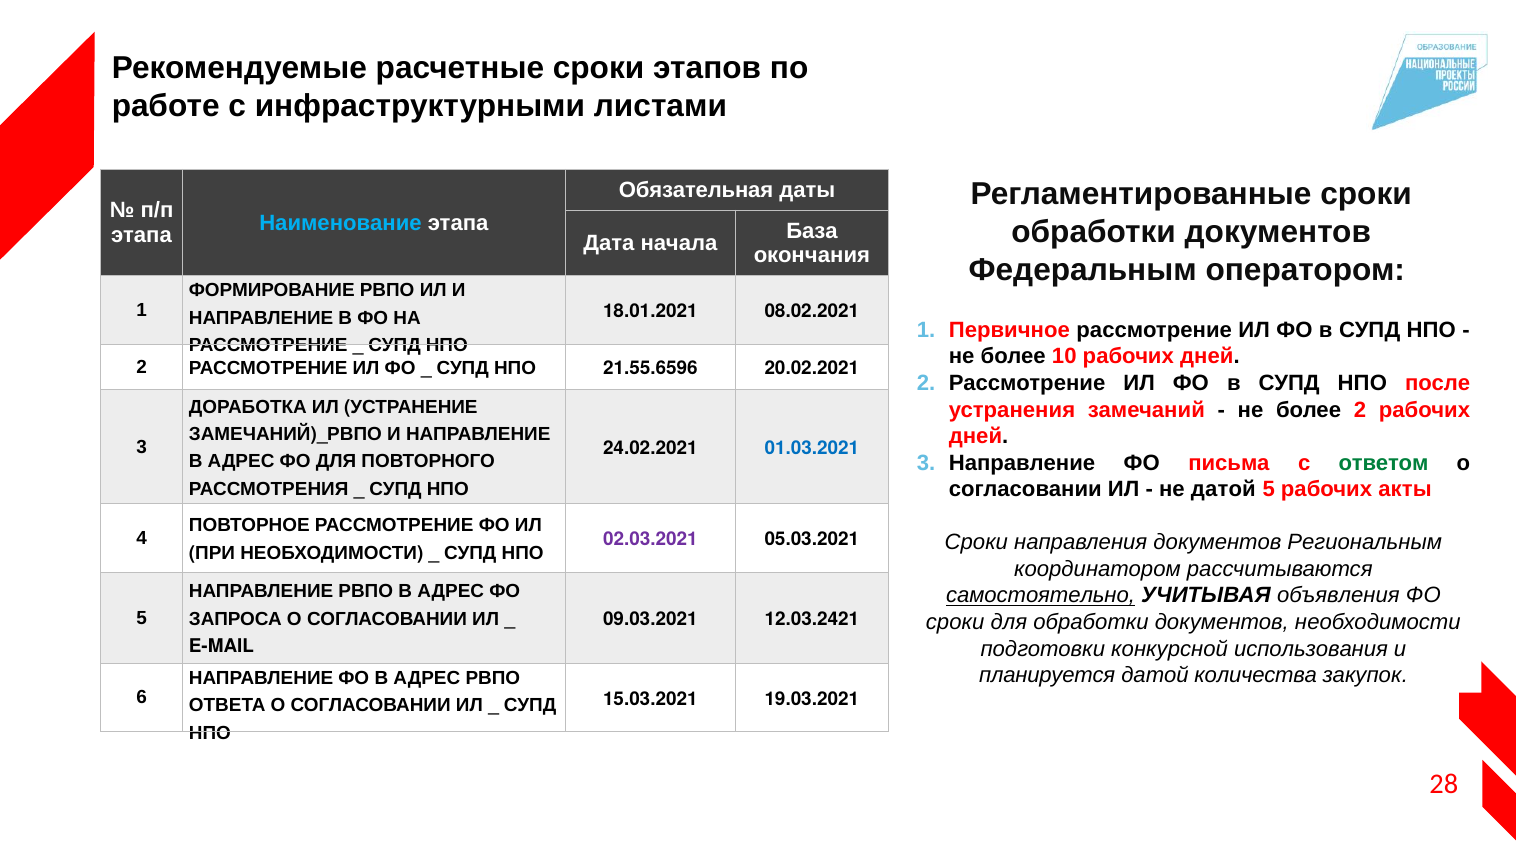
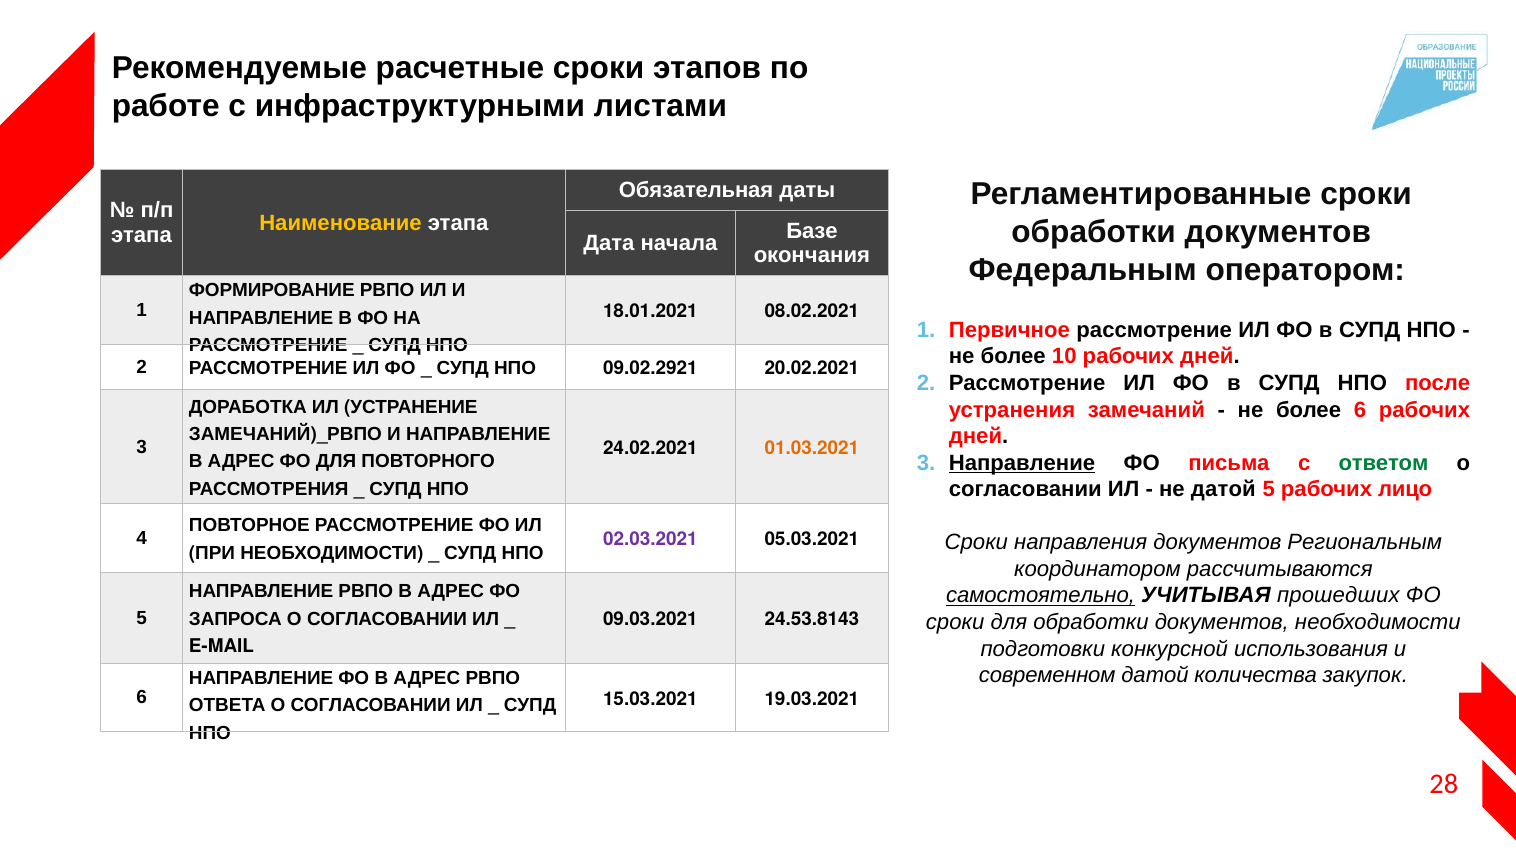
Наименование colour: light blue -> yellow (340, 223)
База: База -> Базе (812, 231)
21.55.6596: 21.55.6596 -> 09.02.2921 (650, 369)
более 2: 2 -> 6 (1360, 410)
01.03.2021 colour: blue -> orange (812, 448)
Направление underline: none -> present (1022, 463)
акты: акты -> лицо (1405, 489)
объявления: объявления -> прошедших (1338, 595)
12.03.2421: 12.03.2421 -> 24.53.8143 (812, 619)
планируется: планируется -> современном (1047, 675)
